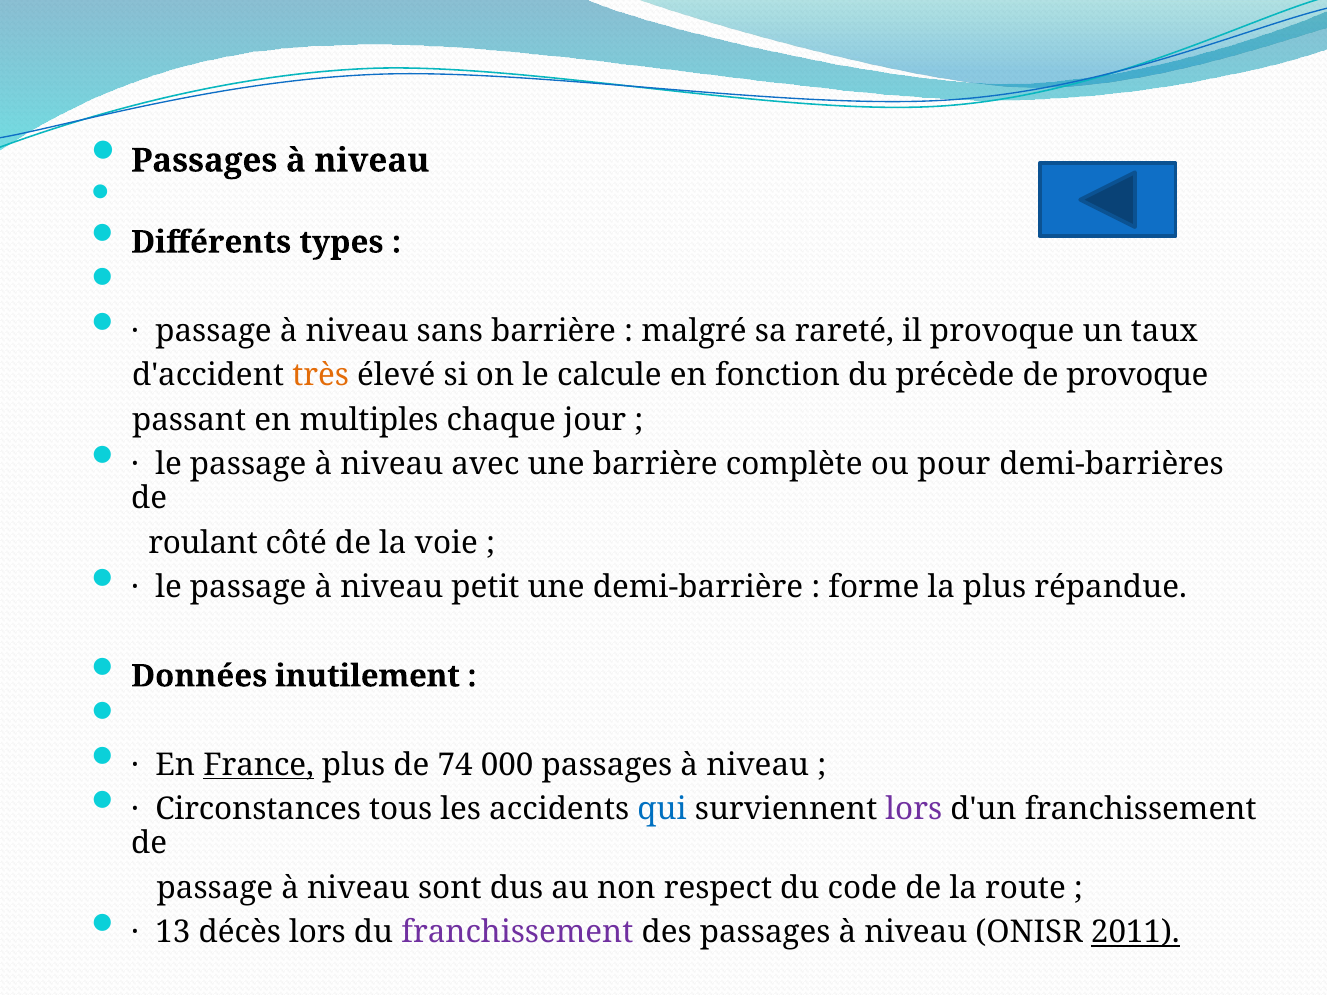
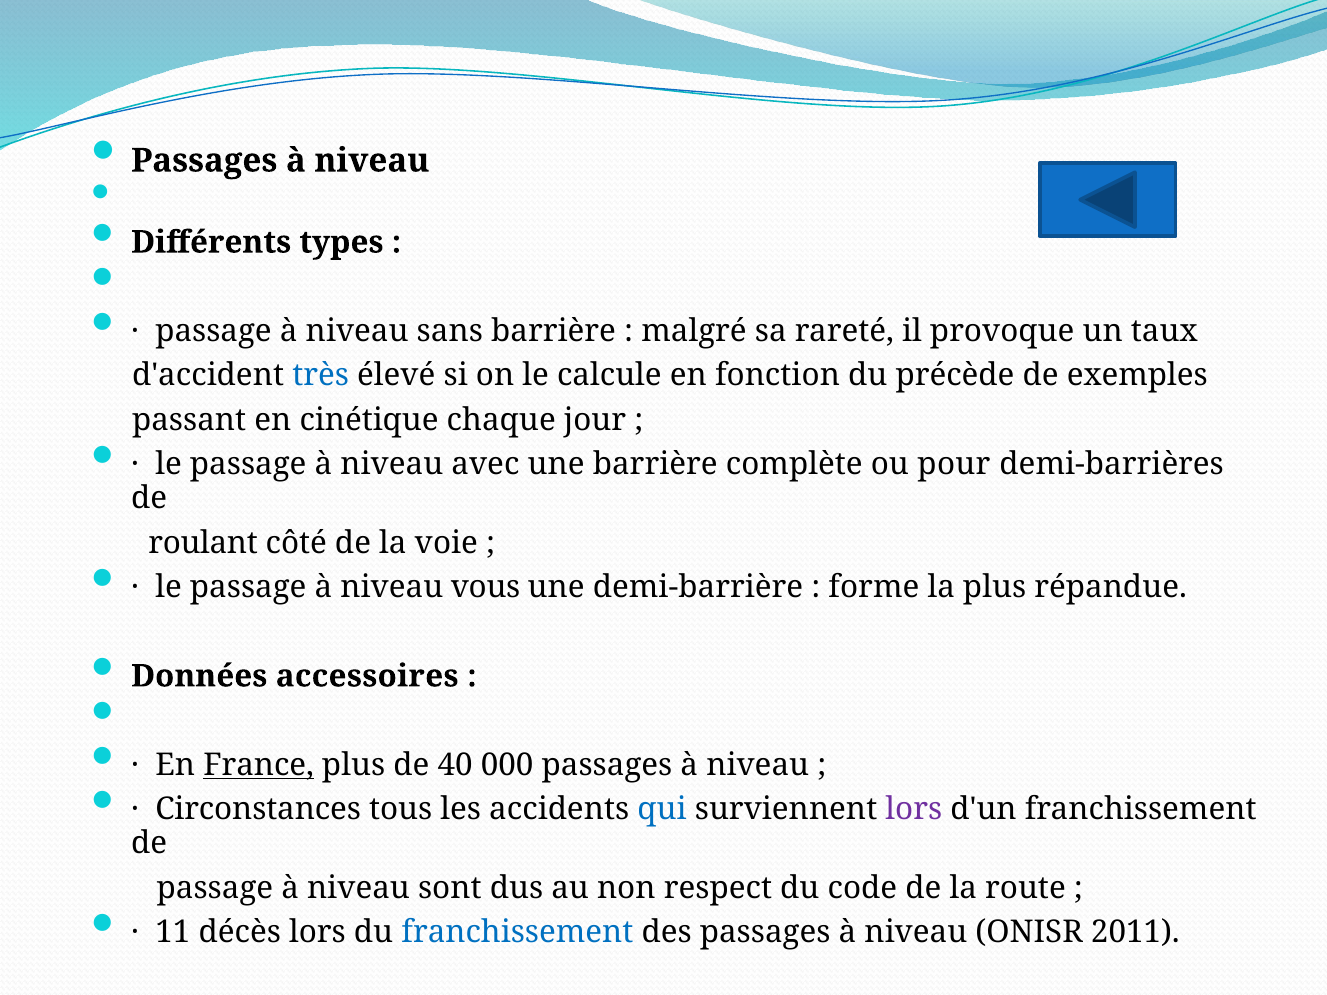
très colour: orange -> blue (321, 376)
de provoque: provoque -> exemples (1137, 376)
multiples: multiples -> cinétique (369, 420)
petit: petit -> vous (486, 587)
inutilement: inutilement -> accessoires (367, 676)
74: 74 -> 40 (455, 765)
13: 13 -> 11 (173, 932)
franchissement colour: purple -> blue (517, 932)
2011 underline: present -> none (1135, 932)
